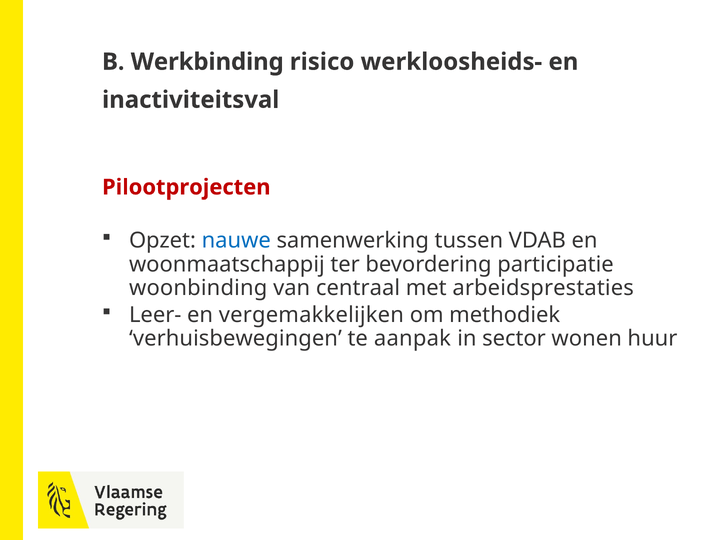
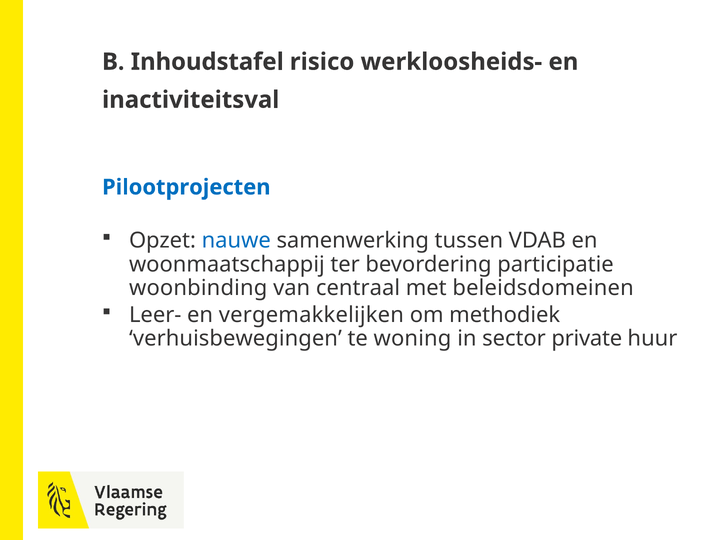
Werkbinding: Werkbinding -> Inhoudstafel (207, 62)
Pilootprojecten colour: red -> blue (186, 187)
arbeidsprestaties: arbeidsprestaties -> beleidsdomeinen (543, 288)
aanpak: aanpak -> woning (412, 339)
wonen: wonen -> private (587, 339)
